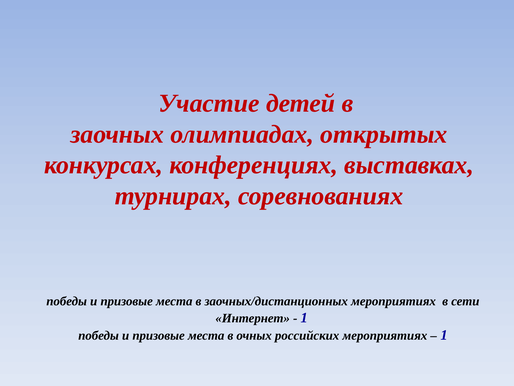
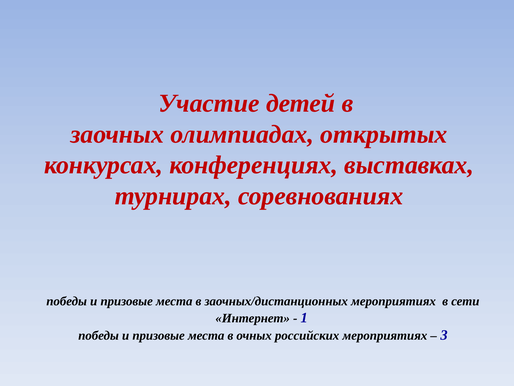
1: 1 -> 3 (444, 335)
